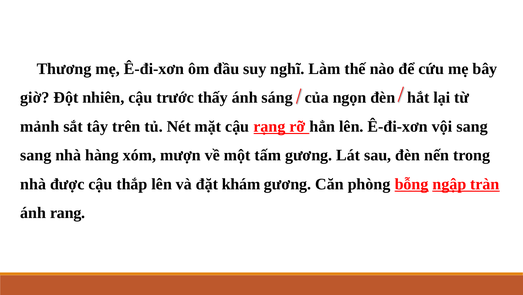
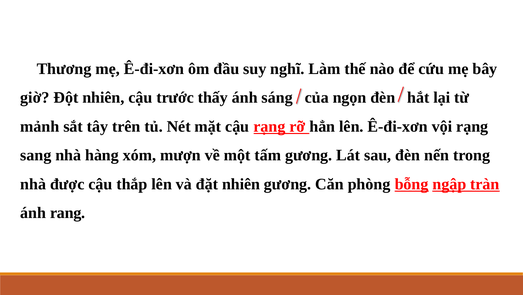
vội sang: sang -> rạng (472, 126)
đặt khám: khám -> nhiên (241, 184)
